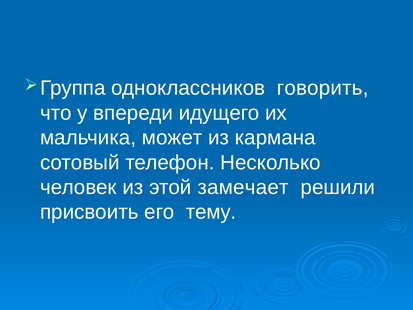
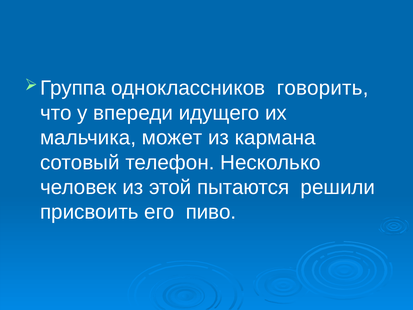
замечает: замечает -> пытаются (243, 187)
тему: тему -> пиво (211, 212)
